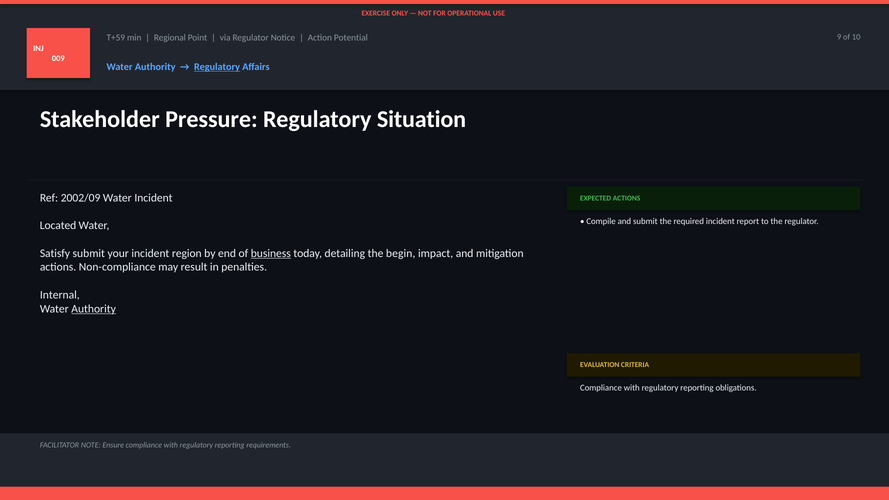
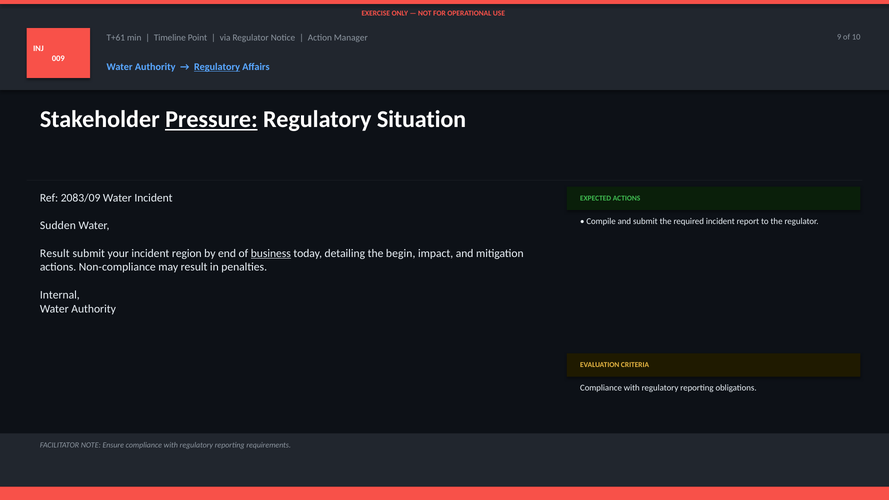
T+59: T+59 -> T+61 (116, 37)
Regional: Regional -> Timeline (170, 37)
Potential: Potential -> Manager (351, 37)
Pressure underline: none -> present (211, 119)
2002/09: 2002/09 -> 2083/09 (81, 198)
Located: Located -> Sudden (58, 226)
Satisfy: Satisfy -> Result (55, 253)
Authority underline: present -> none (94, 309)
